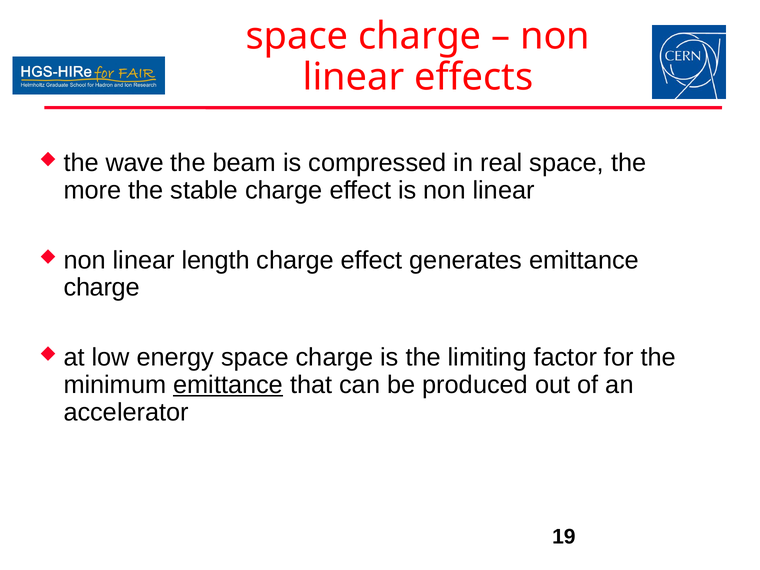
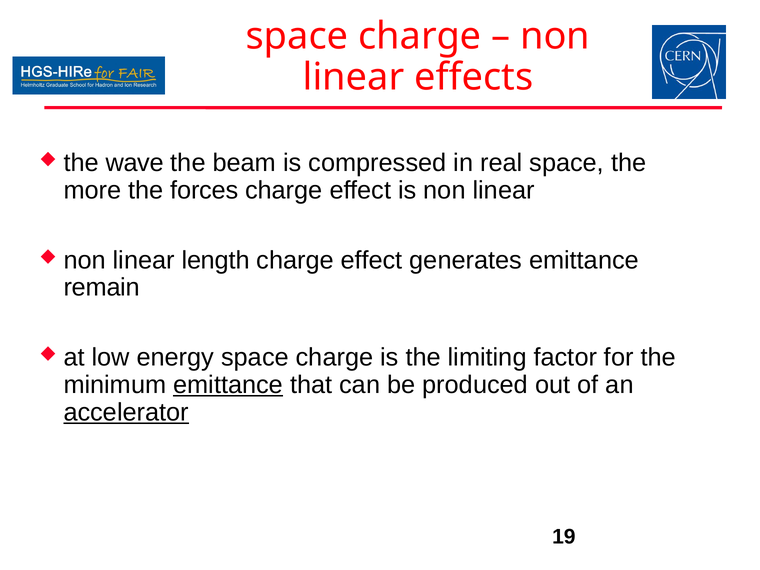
stable: stable -> forces (204, 190)
charge: charge -> remain (102, 288)
accelerator underline: none -> present (126, 412)
